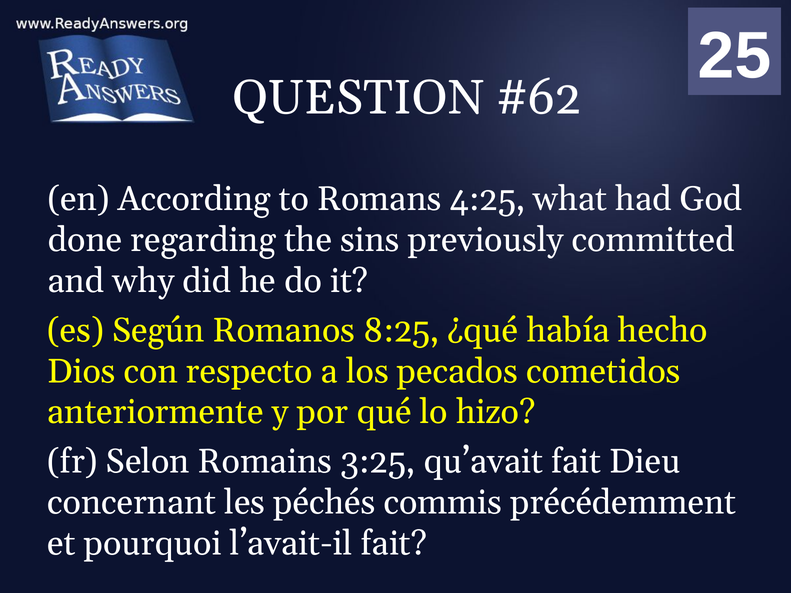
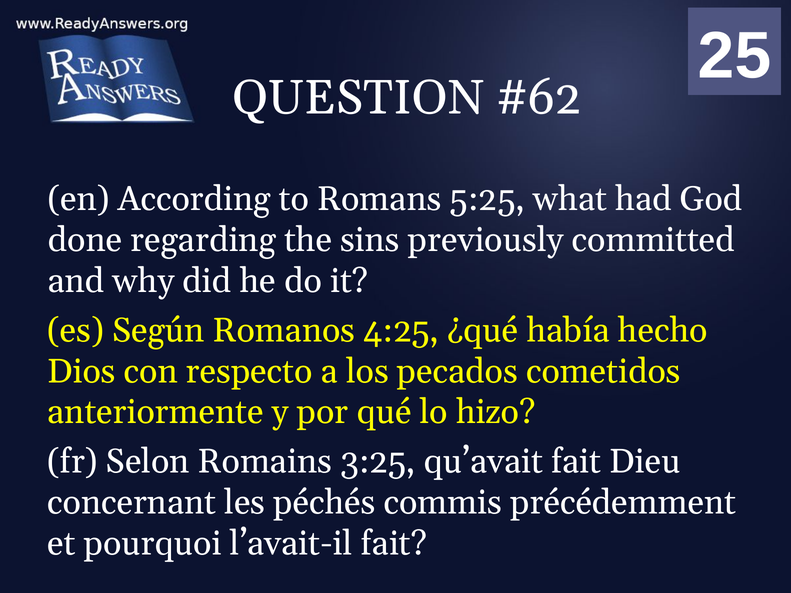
4:25: 4:25 -> 5:25 (487, 199)
8:25: 8:25 -> 4:25 (401, 331)
